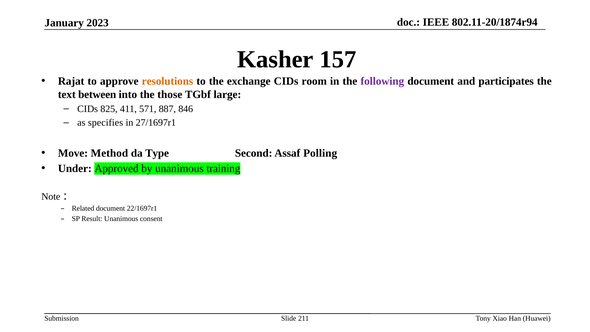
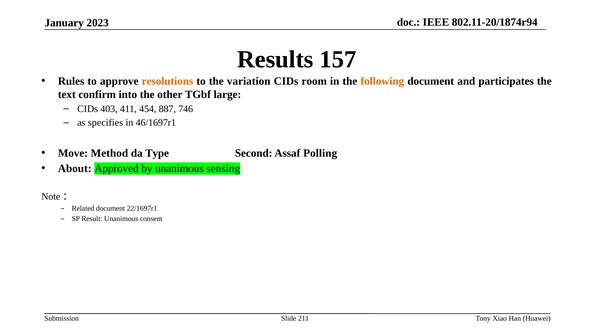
Kasher: Kasher -> Results (275, 59)
Rajat: Rajat -> Rules (71, 81)
exchange: exchange -> variation (249, 81)
following colour: purple -> orange (382, 81)
between: between -> confirm (97, 94)
those: those -> other (170, 94)
825: 825 -> 403 (109, 109)
571: 571 -> 454 (148, 109)
846: 846 -> 746 (186, 109)
27/1697r1: 27/1697r1 -> 46/1697r1 (156, 123)
Under: Under -> About (75, 168)
training: training -> sensing (223, 168)
